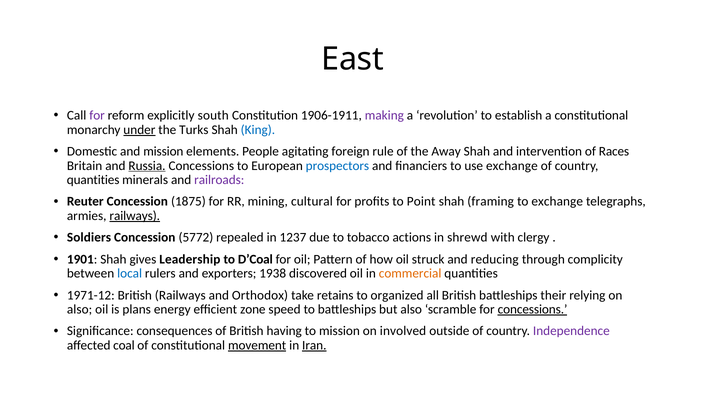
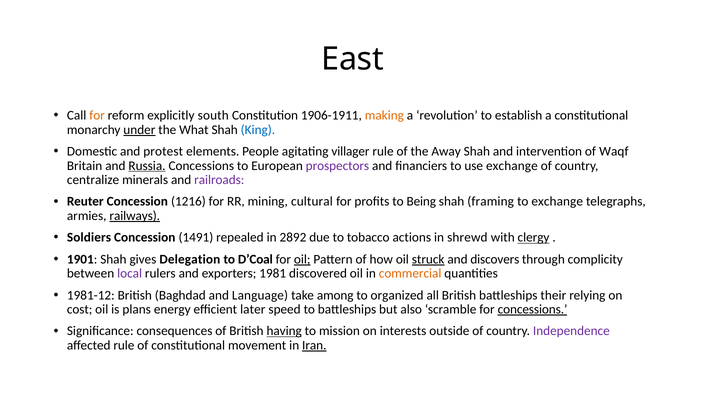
for colour: purple -> orange (97, 115)
making colour: purple -> orange (384, 115)
Turks: Turks -> What (194, 130)
and mission: mission -> protest (163, 151)
foreign: foreign -> villager (350, 151)
Races: Races -> Waqf (614, 151)
prospectors colour: blue -> purple (337, 165)
quantities: quantities -> centralize (93, 180)
1875: 1875 -> 1216 (188, 201)
Point: Point -> Being (421, 201)
5772: 5772 -> 1491 (196, 237)
1237: 1237 -> 2892 (293, 237)
clergy underline: none -> present (534, 237)
Leadership: Leadership -> Delegation (190, 259)
oil underline: none -> present (302, 259)
struck underline: none -> present (428, 259)
reducing: reducing -> discovers (495, 259)
local colour: blue -> purple (130, 273)
1938: 1938 -> 1981 (273, 273)
1971-12: 1971-12 -> 1981-12 (91, 295)
British Railways: Railways -> Baghdad (180, 295)
Orthodox: Orthodox -> Language (260, 295)
retains: retains -> among (335, 295)
also: also -> cost (80, 309)
zone: zone -> later (253, 309)
having underline: none -> present (284, 331)
involved: involved -> interests (403, 331)
affected coal: coal -> rule (124, 345)
movement underline: present -> none (257, 345)
